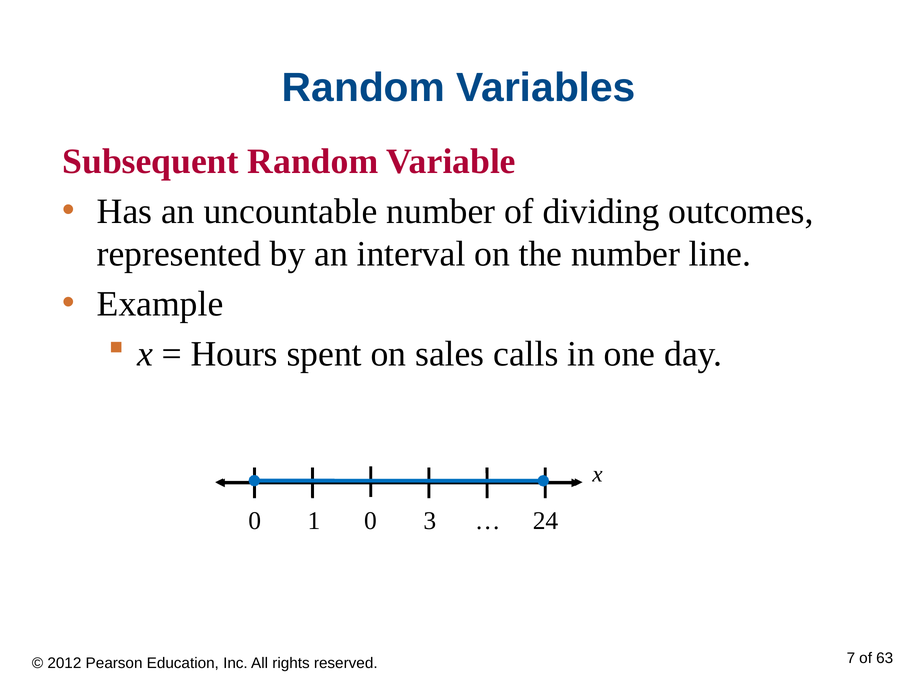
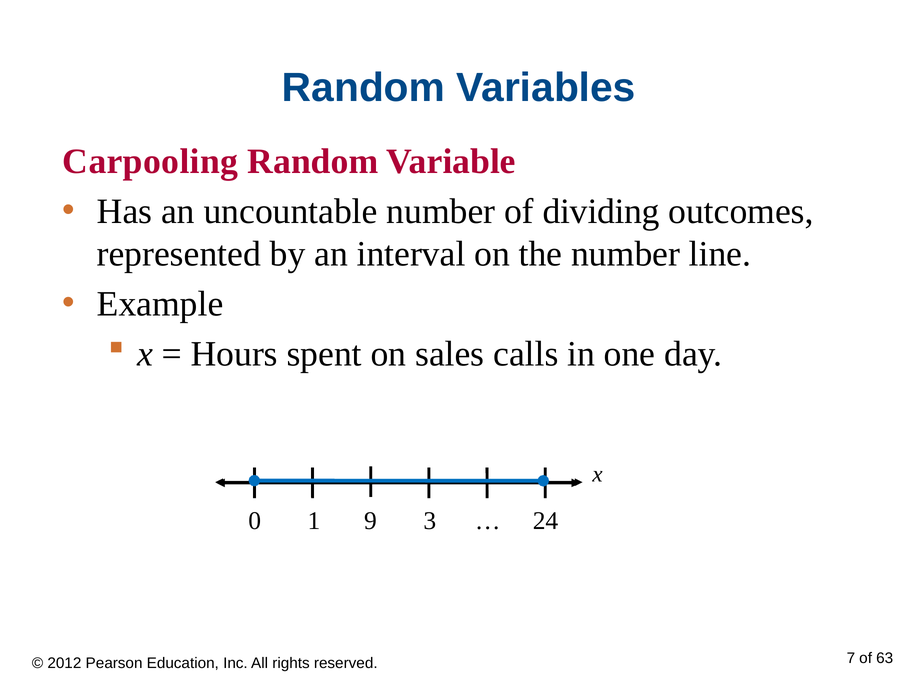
Subsequent: Subsequent -> Carpooling (150, 161)
0 0: 0 -> 9 (370, 521)
